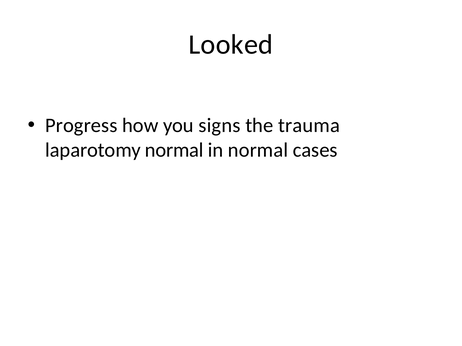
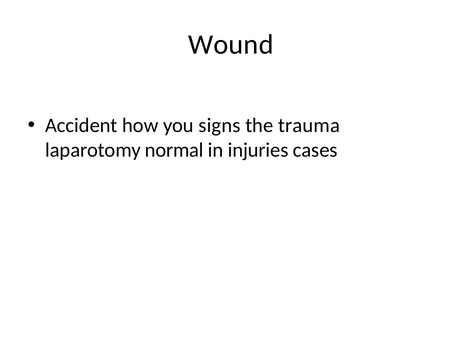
Looked: Looked -> Wound (231, 45)
Progress: Progress -> Accident (81, 126)
in normal: normal -> injuries (258, 150)
